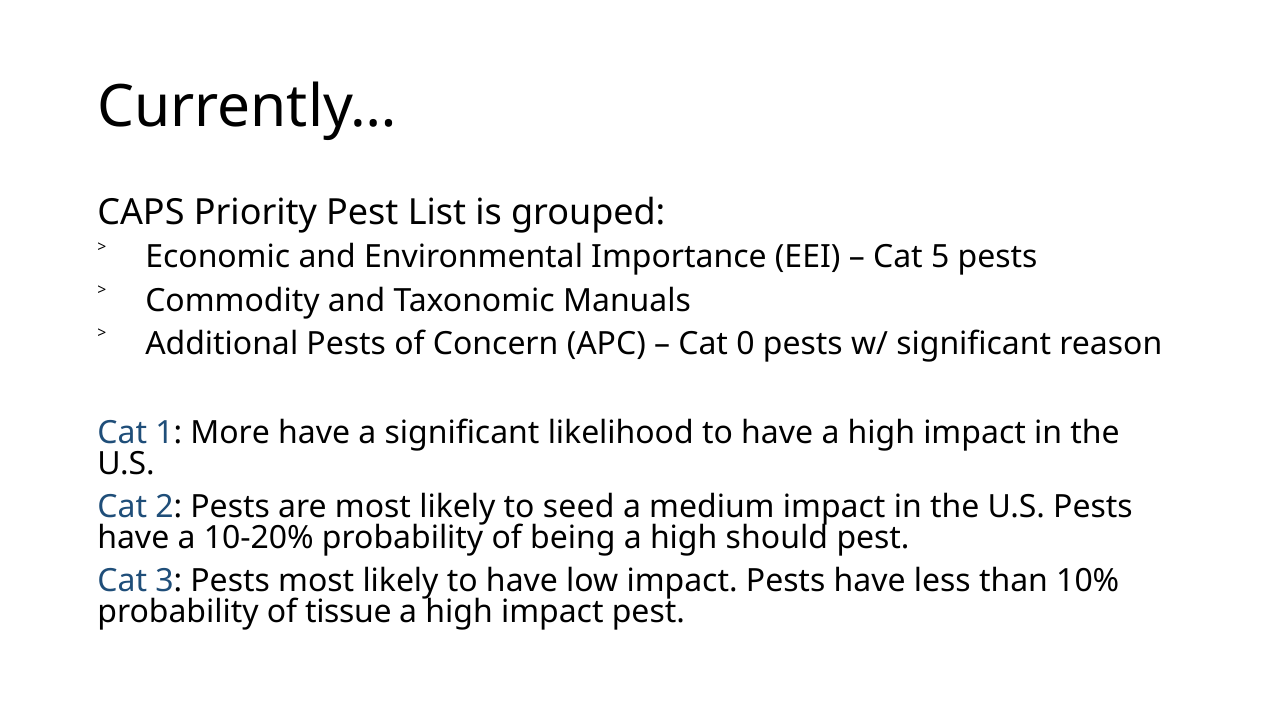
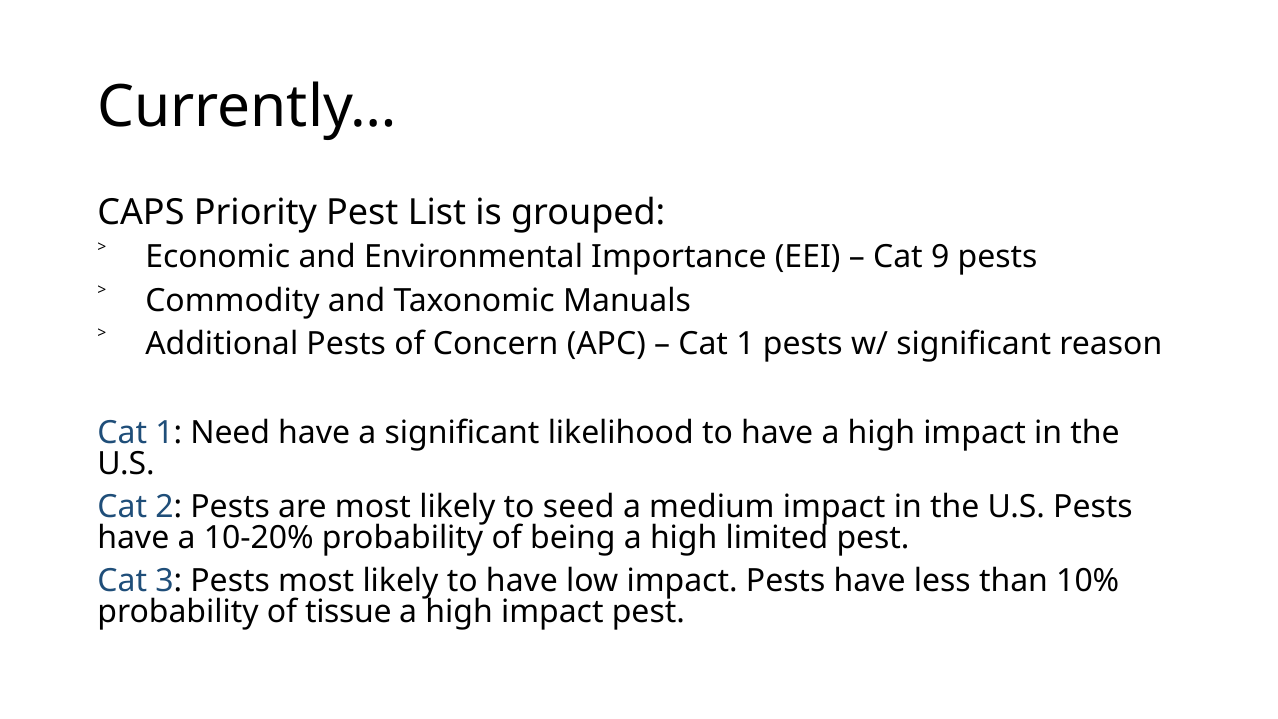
5: 5 -> 9 (940, 257)
0: 0 -> 1 (746, 343)
More: More -> Need (230, 433)
should: should -> limited (777, 538)
